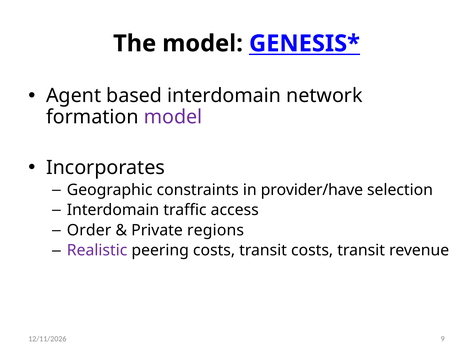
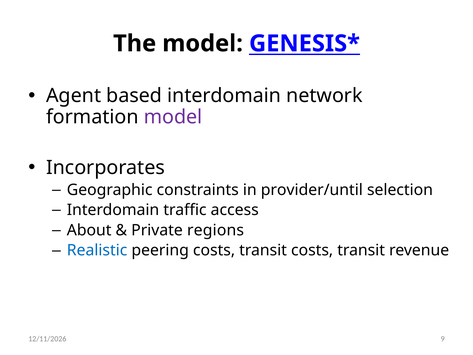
provider/have: provider/have -> provider/until (312, 190)
Order: Order -> About (89, 230)
Realistic colour: purple -> blue (97, 250)
